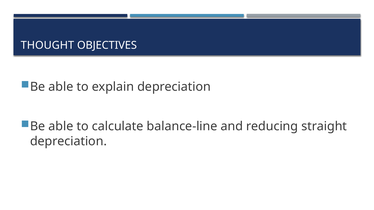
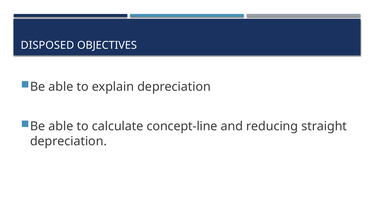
THOUGHT: THOUGHT -> DISPOSED (47, 45)
balance-line: balance-line -> concept-line (182, 127)
